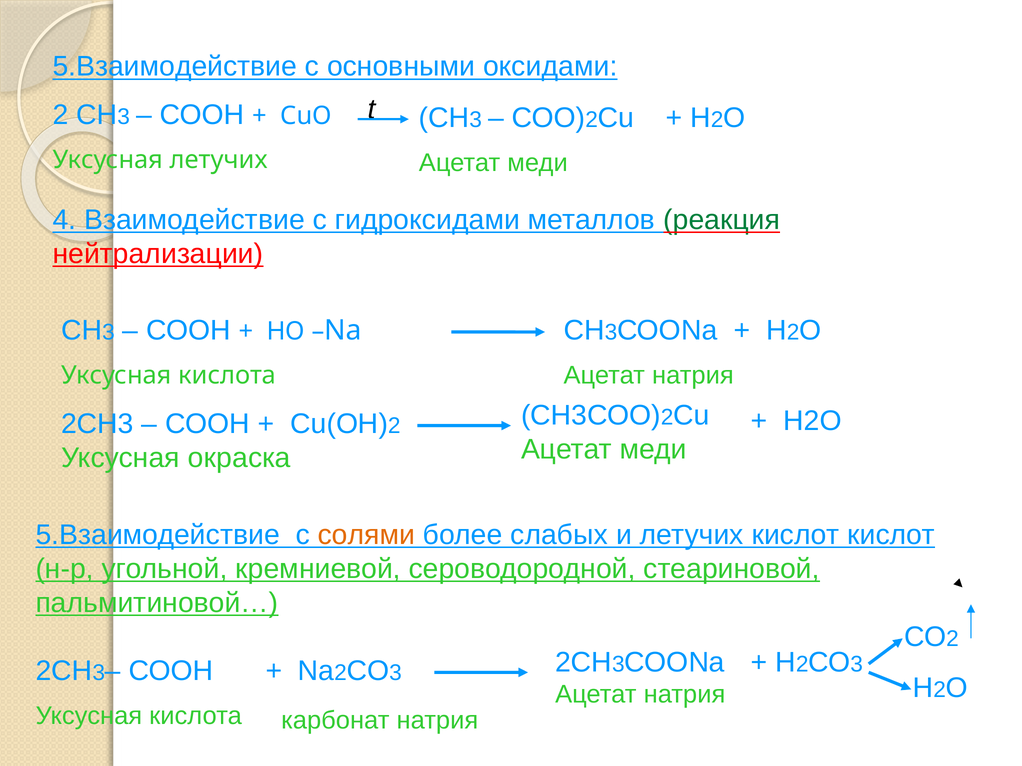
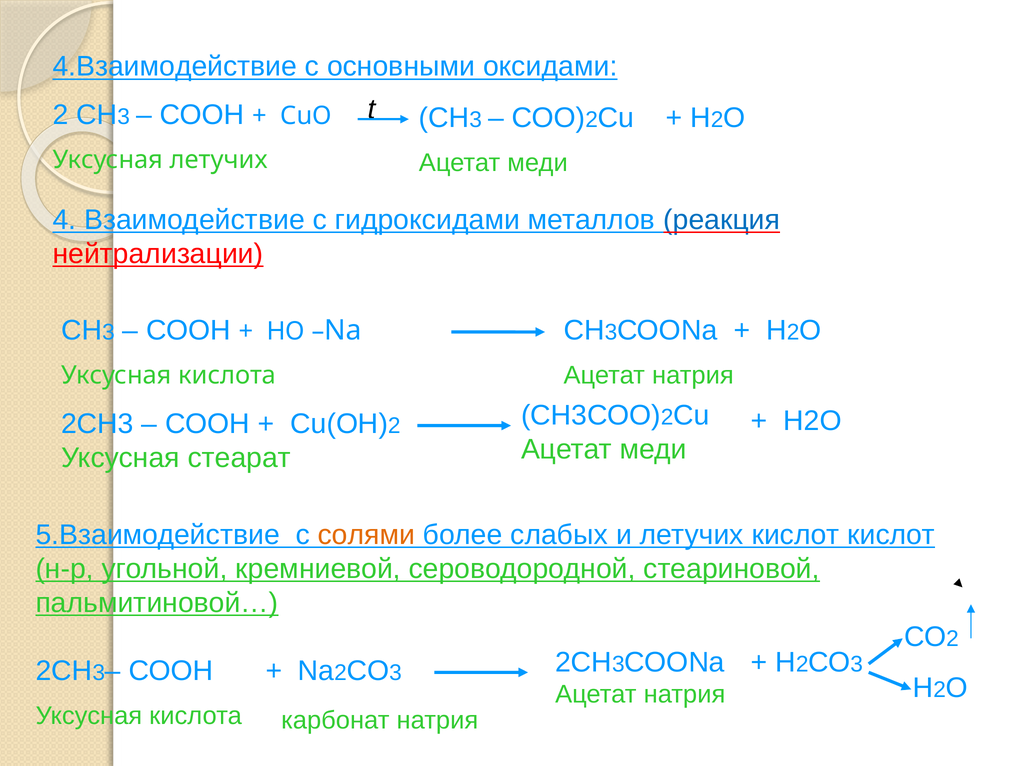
5.Взаимодействие: 5.Взаимодействие -> 4.Взаимодействие (175, 67)
реакция colour: green -> blue (722, 220)
окраска: окраска -> стеарат (239, 458)
